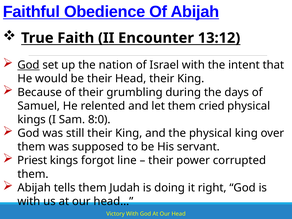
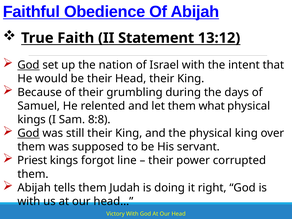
Encounter: Encounter -> Statement (156, 38)
cried: cried -> what (212, 106)
8:0: 8:0 -> 8:8 (99, 120)
God underline: none -> present (29, 133)
